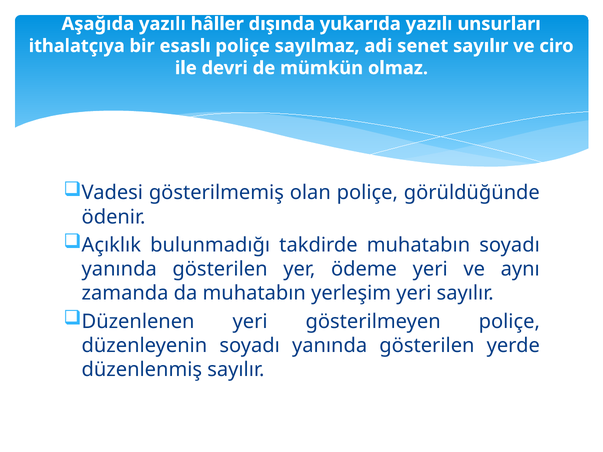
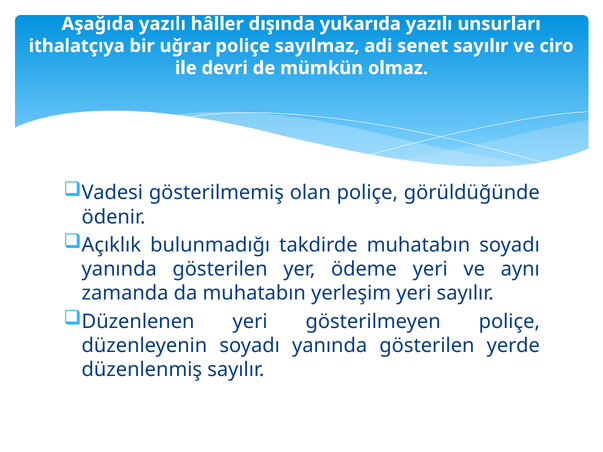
esaslı: esaslı -> uğrar (185, 46)
